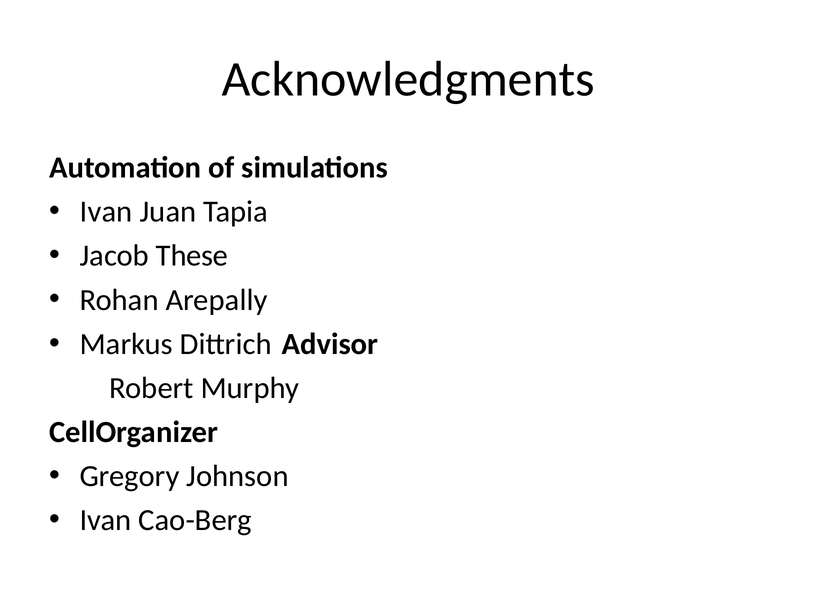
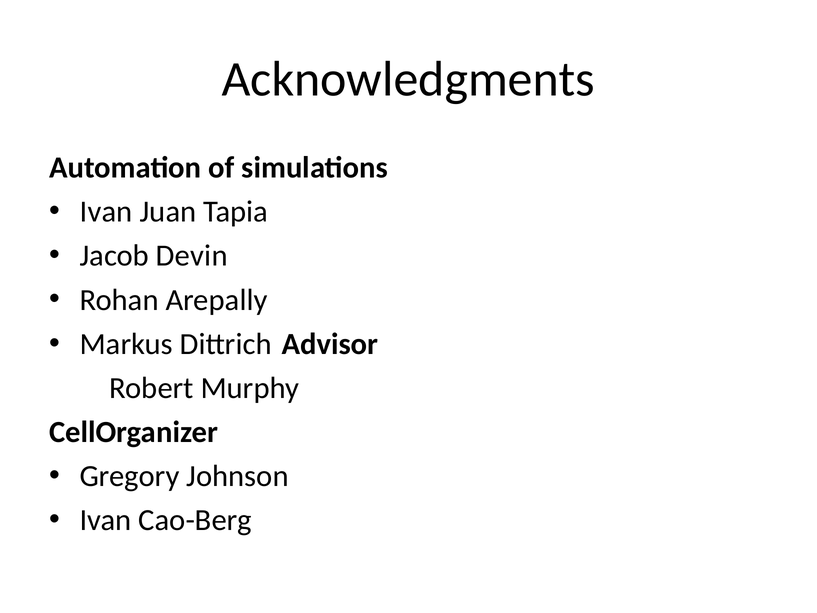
These: These -> Devin (192, 256)
